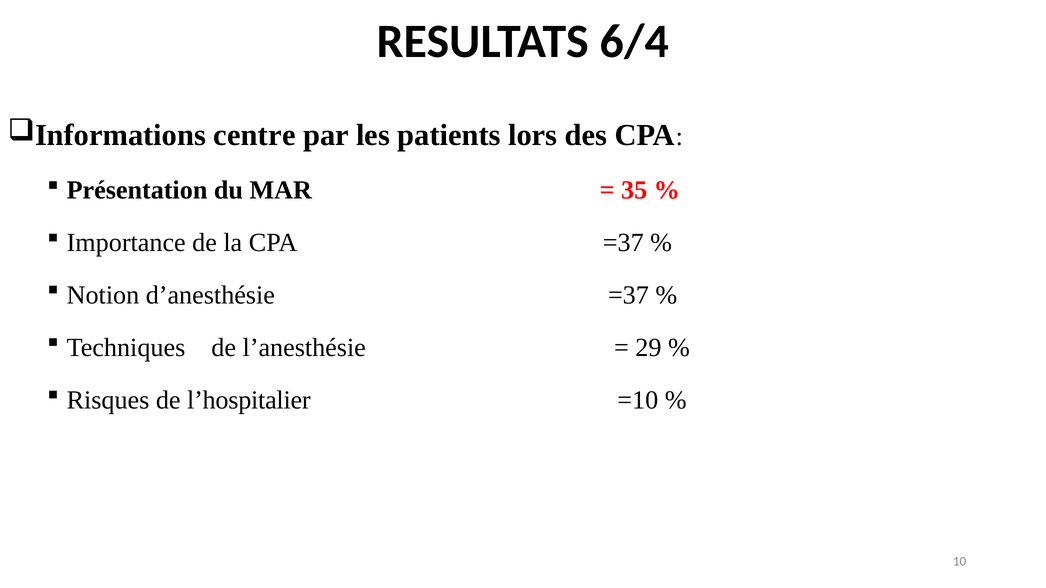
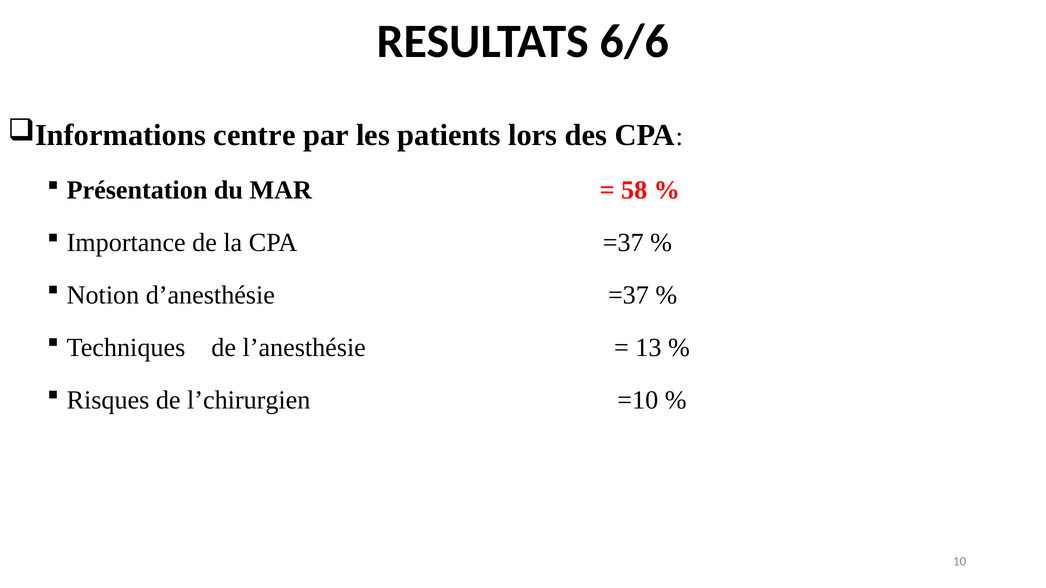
6/4: 6/4 -> 6/6 (634, 41)
35: 35 -> 58 (634, 190)
29: 29 -> 13 (648, 348)
l’hospitalier: l’hospitalier -> l’chirurgien (249, 400)
